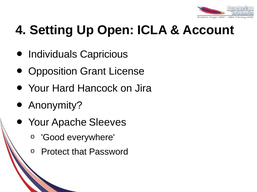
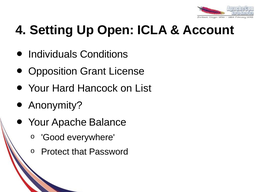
Capricious: Capricious -> Conditions (104, 54)
Jira: Jira -> List (143, 89)
Sleeves: Sleeves -> Balance (108, 123)
